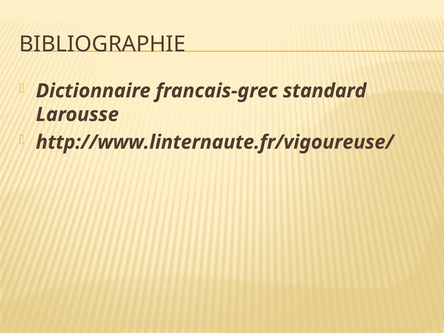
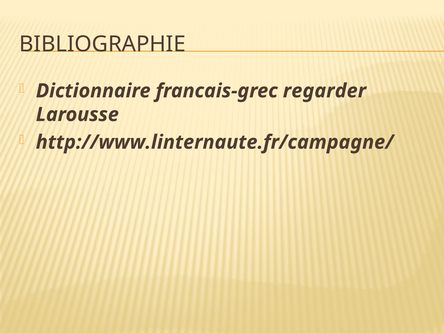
standard: standard -> regarder (325, 91)
http://www.linternaute.fr/vigoureuse/: http://www.linternaute.fr/vigoureuse/ -> http://www.linternaute.fr/campagne/ (215, 142)
